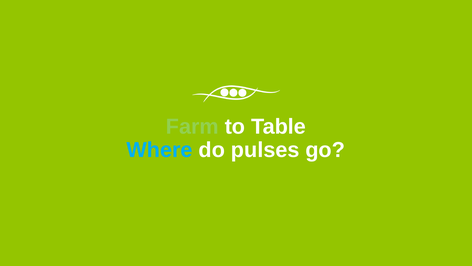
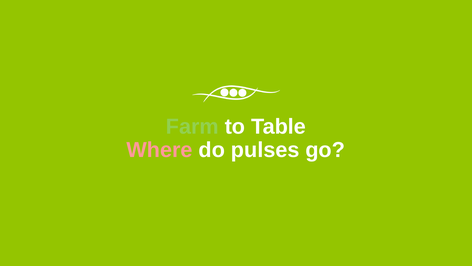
Where colour: light blue -> pink (160, 150)
